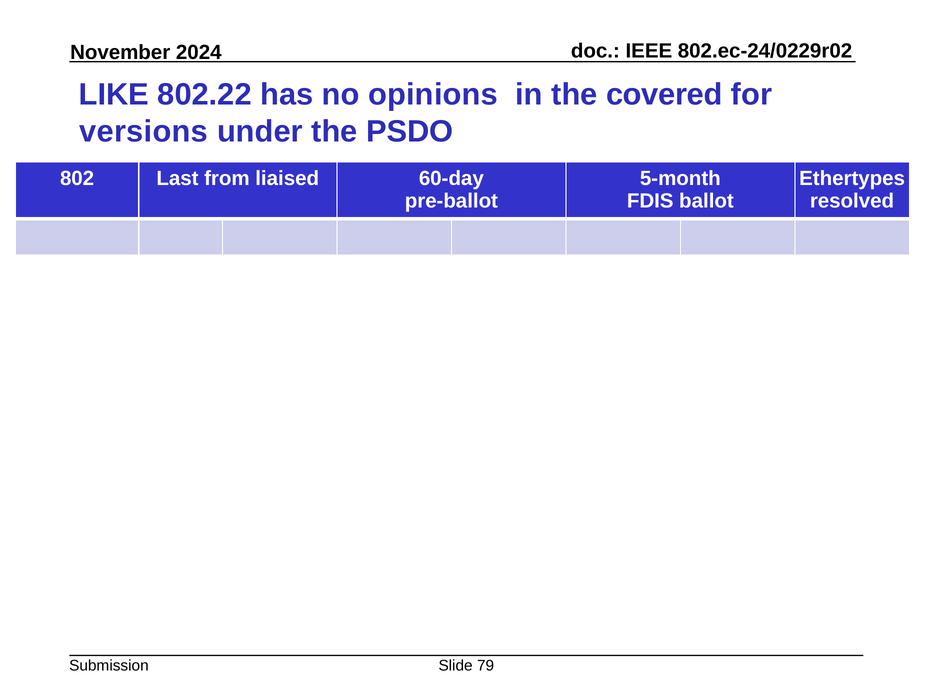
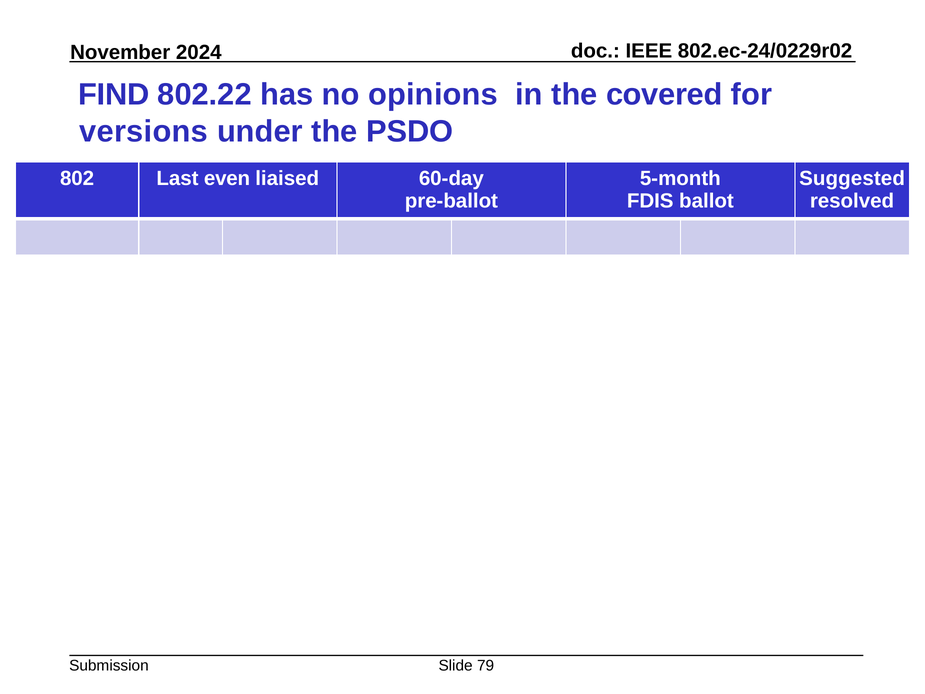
LIKE: LIKE -> FIND (114, 95)
from: from -> even (227, 178)
Ethertypes: Ethertypes -> Suggested (852, 178)
